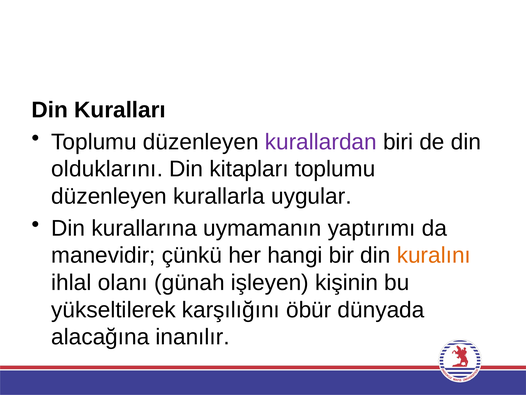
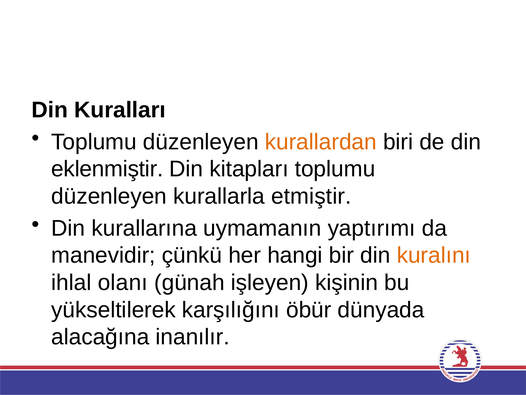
kurallardan colour: purple -> orange (321, 142)
olduklarını: olduklarını -> eklenmiştir (107, 169)
uygular: uygular -> etmiştir (311, 196)
